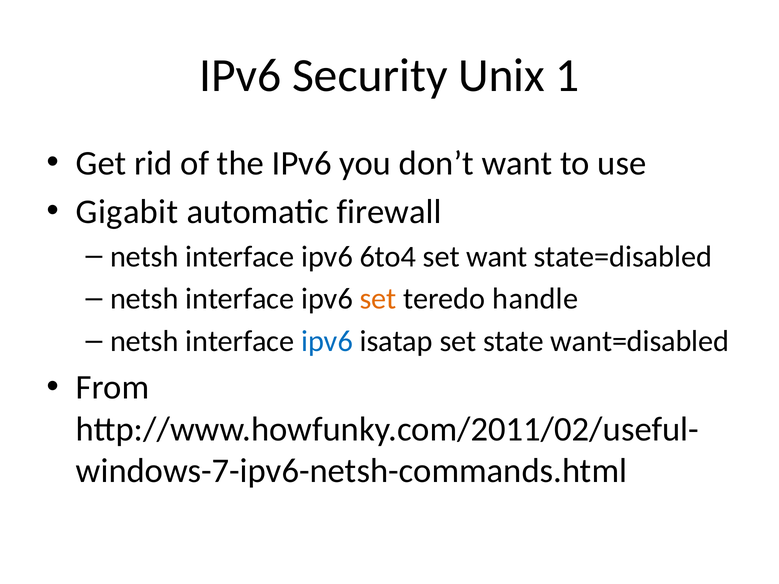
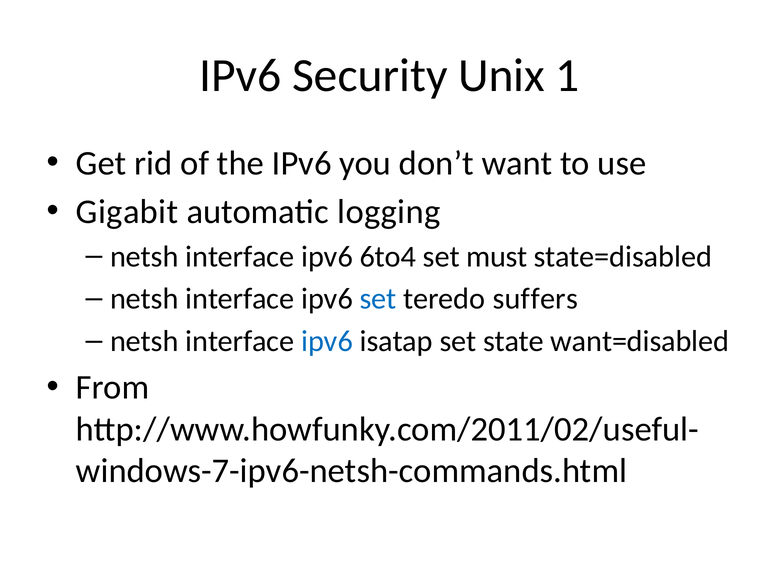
firewall: firewall -> logging (389, 212)
set want: want -> must (497, 257)
set colour: orange -> blue (378, 299)
handle: handle -> suffers (535, 299)
